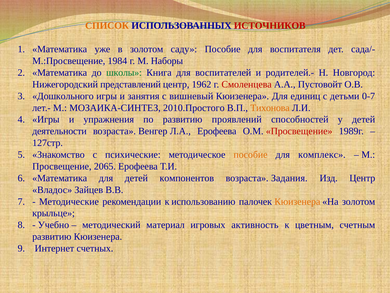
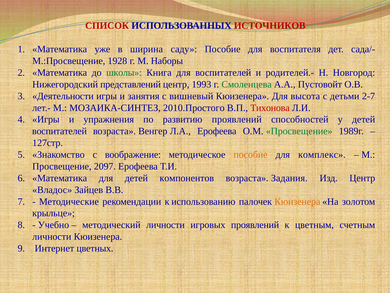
СПИСОК colour: orange -> red (107, 26)
в золотом: золотом -> ширина (147, 49)
1984: 1984 -> 1928 (117, 61)
1962: 1962 -> 1993 (202, 84)
Смоленцева colour: red -> green (247, 84)
Дошкольного: Дошкольного -> Деятельности (63, 96)
единиц: единиц -> высота (305, 96)
0-7: 0-7 -> 2-7 (369, 96)
Тихонова colour: orange -> red (270, 108)
деятельности: деятельности -> воспитателей (59, 131)
Просвещение colour: red -> green (299, 131)
психические: психические -> воображение (133, 154)
2065: 2065 -> 2097 (105, 166)
методический материал: материал -> личности (166, 225)
игровых активность: активность -> проявлений (255, 225)
развитию: развитию -> личности (52, 236)
счетных: счетных -> цветных (95, 248)
